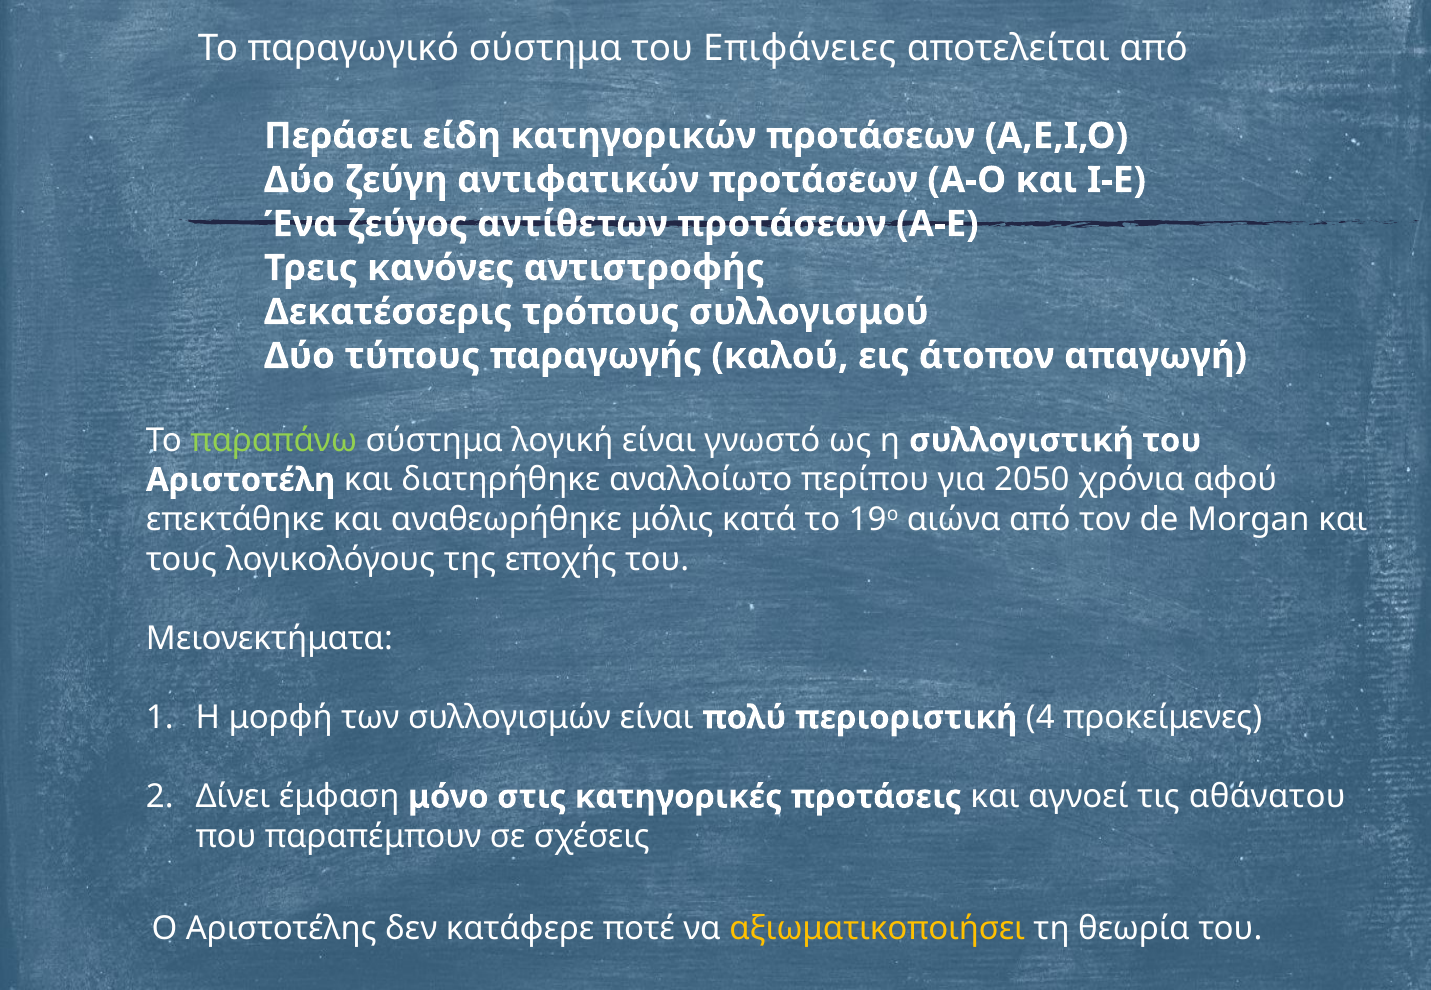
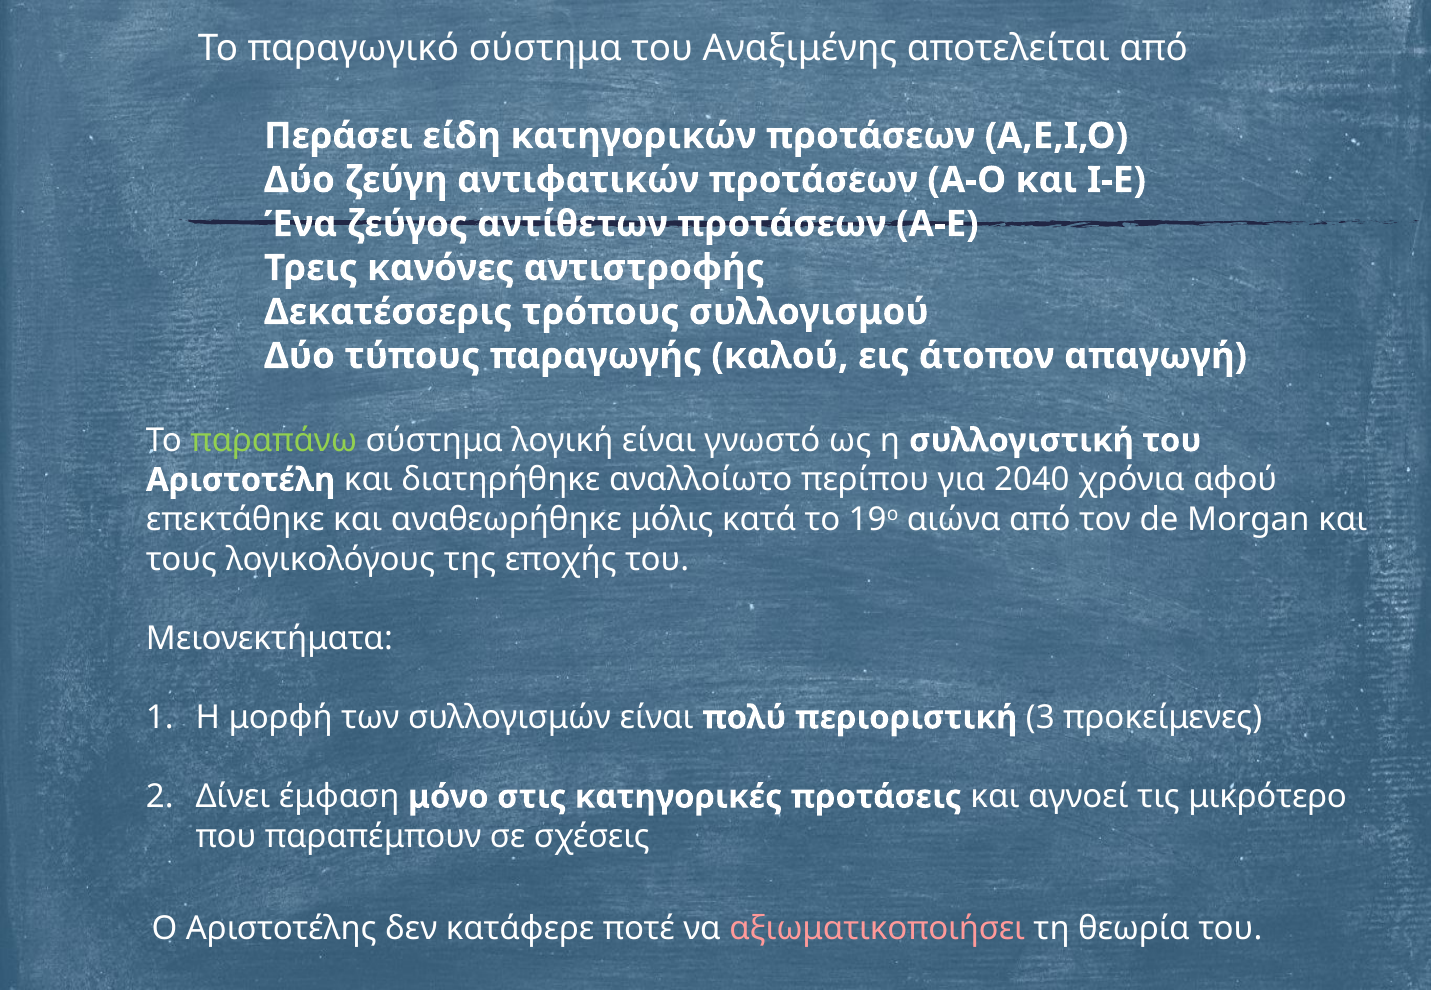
Επιφάνειες: Επιφάνειες -> Αναξιμένης (800, 48)
2050: 2050 -> 2040 (1032, 480)
4: 4 -> 3 (1040, 718)
αθάνατου: αθάνατου -> μικρότερο (1268, 797)
αξιωματικοποιήσει colour: yellow -> pink (877, 930)
